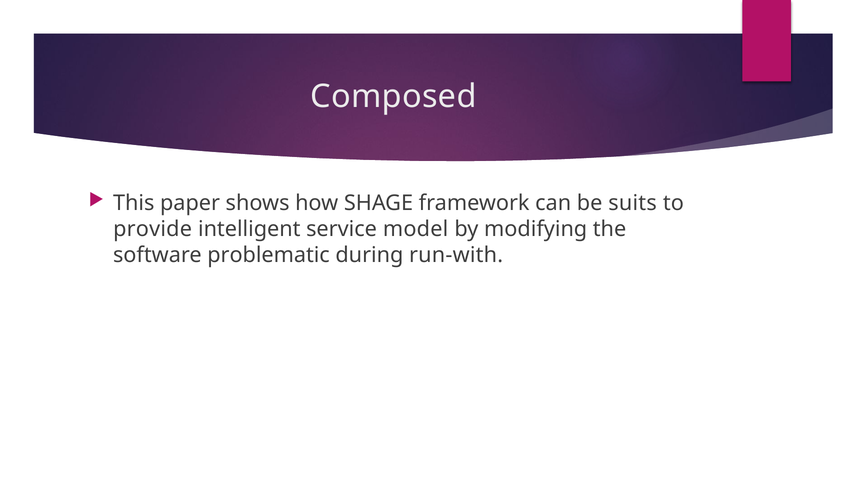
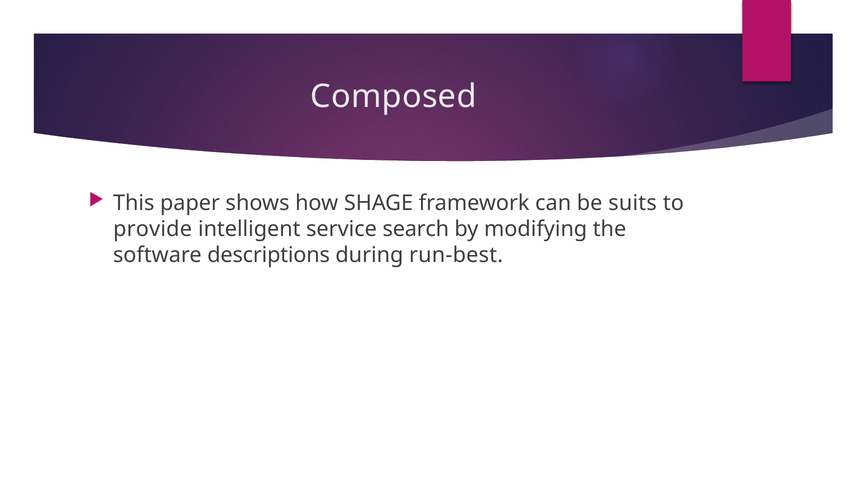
model: model -> search (416, 229)
problematic: problematic -> descriptions (269, 255)
run-with: run-with -> run-best (456, 255)
